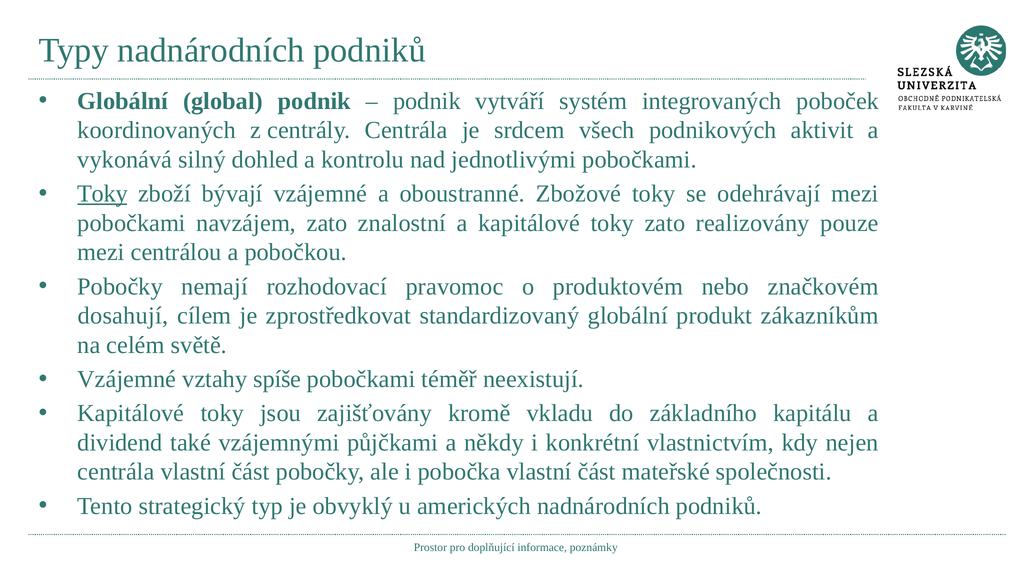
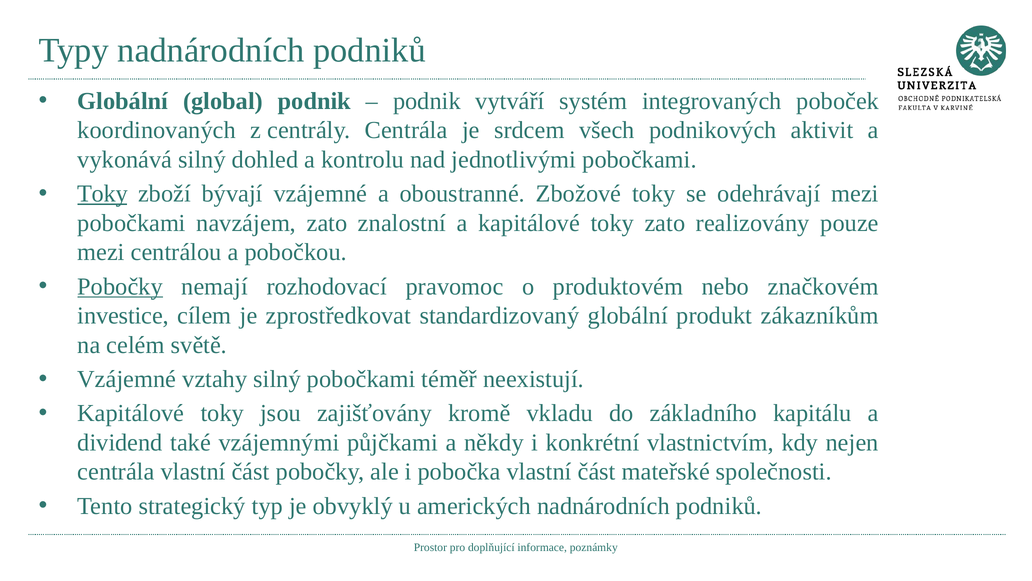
Pobočky underline: none -> present (120, 286)
dosahují: dosahují -> investice (123, 316)
vztahy spíše: spíše -> silný (277, 379)
